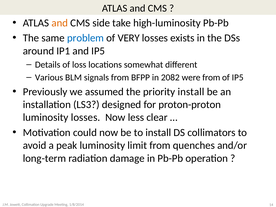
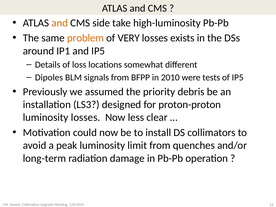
problem colour: blue -> orange (86, 38)
Various: Various -> Dipoles (49, 77)
2082: 2082 -> 2010 (170, 77)
were from: from -> tests (211, 77)
priority install: install -> debris (191, 92)
